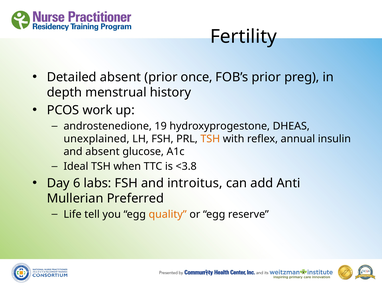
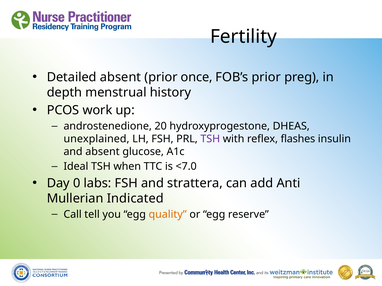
19: 19 -> 20 (161, 126)
TSH colour: orange -> purple (210, 139)
annual: annual -> flashes (298, 139)
<3.8: <3.8 -> <7.0 (186, 167)
6: 6 -> 0 (77, 183)
introitus: introitus -> strattera (195, 183)
Preferred: Preferred -> Indicated (135, 199)
Life: Life -> Call (73, 215)
